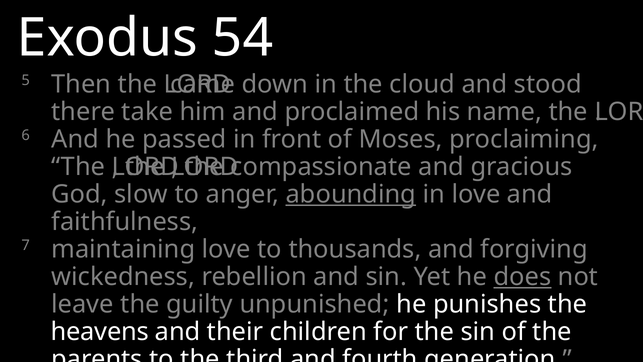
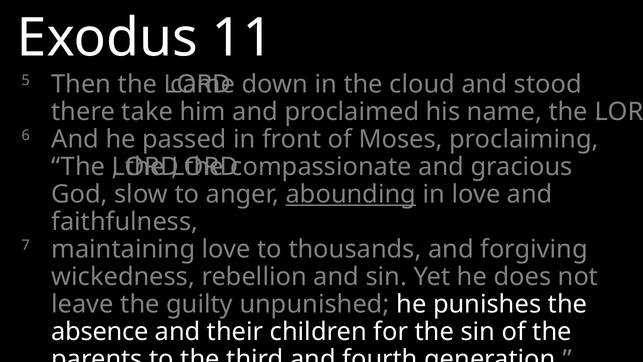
54: 54 -> 11 (243, 38)
does underline: present -> none (522, 277)
heavens: heavens -> absence (100, 332)
